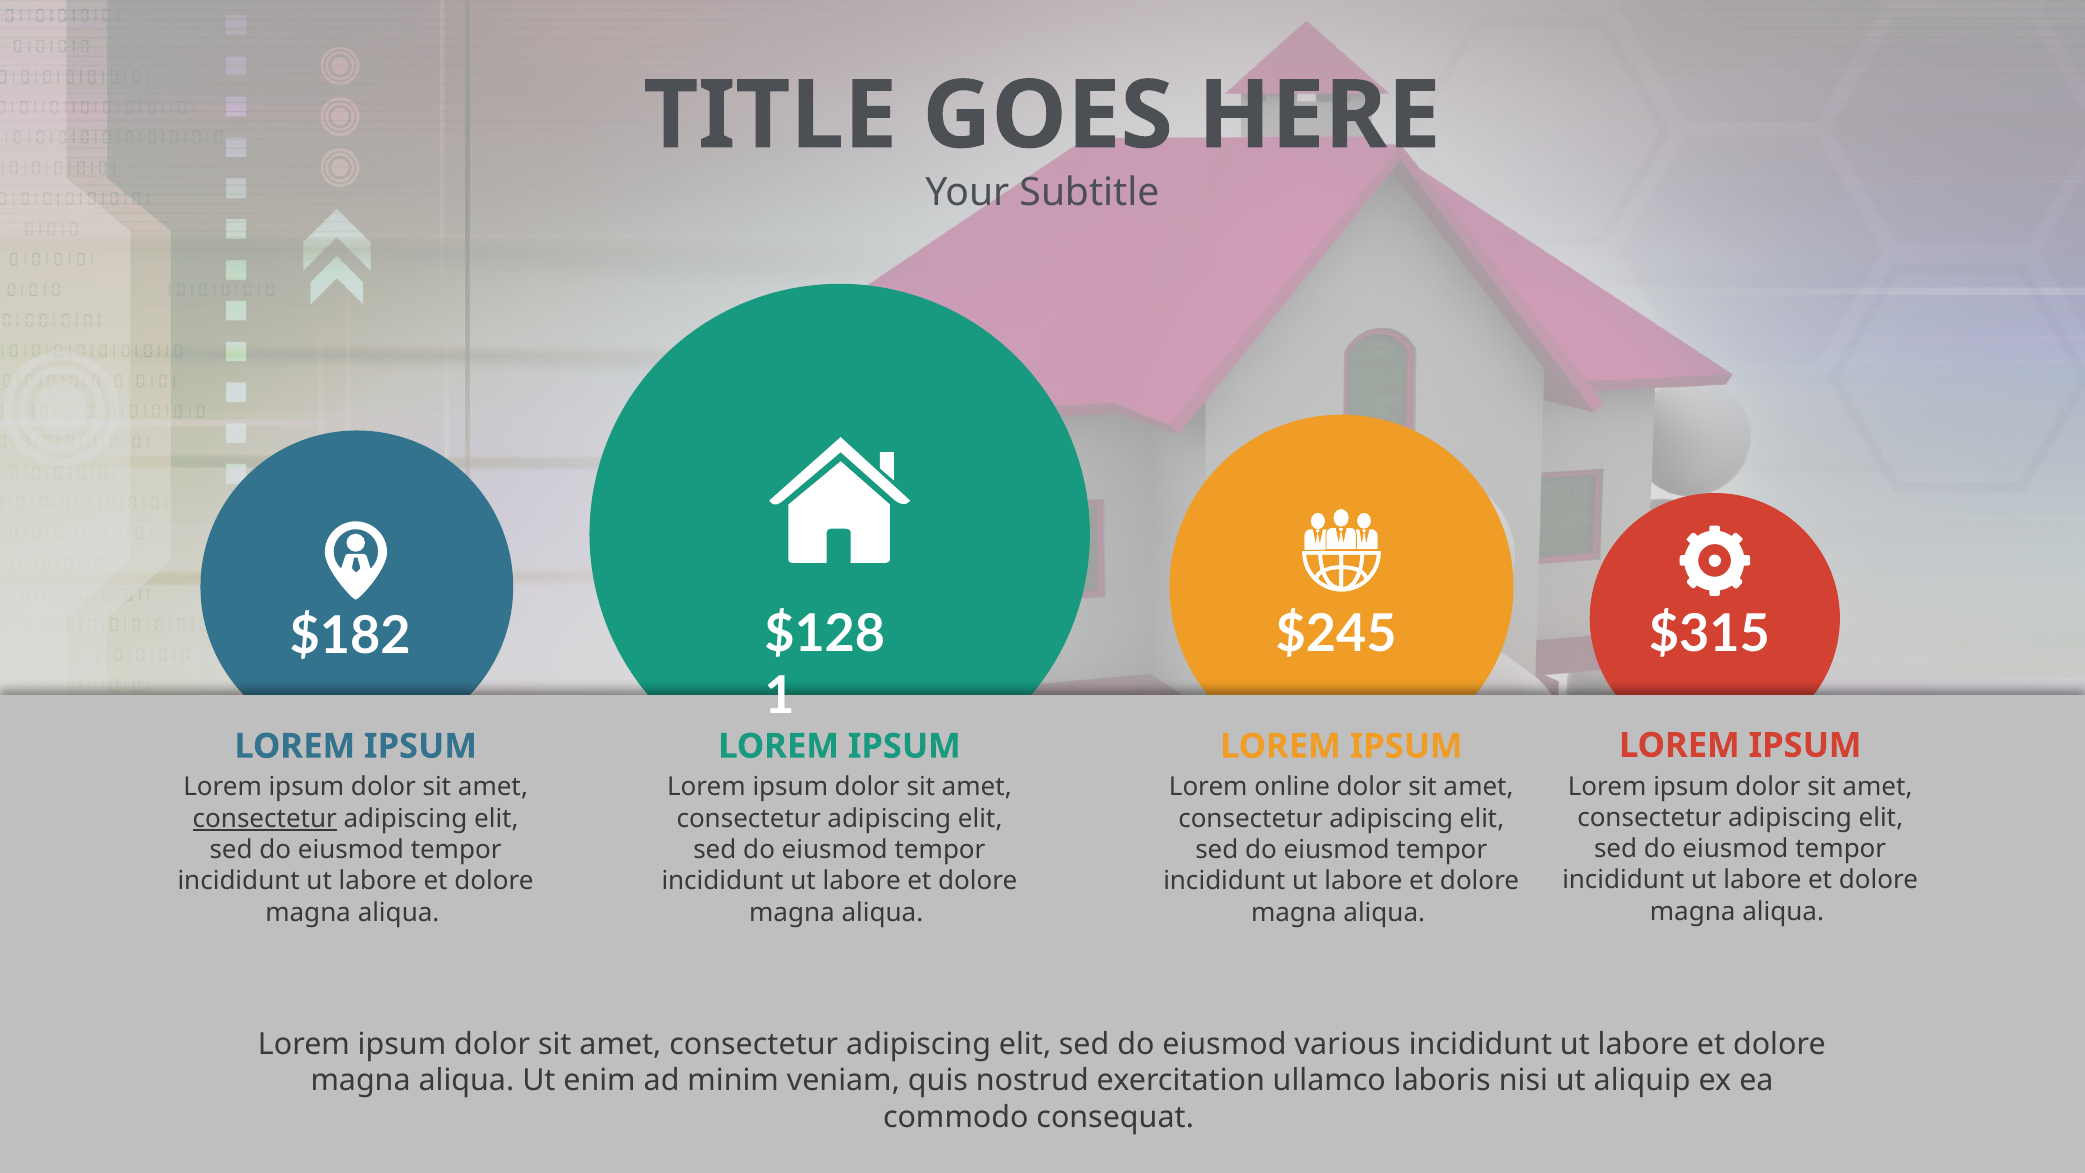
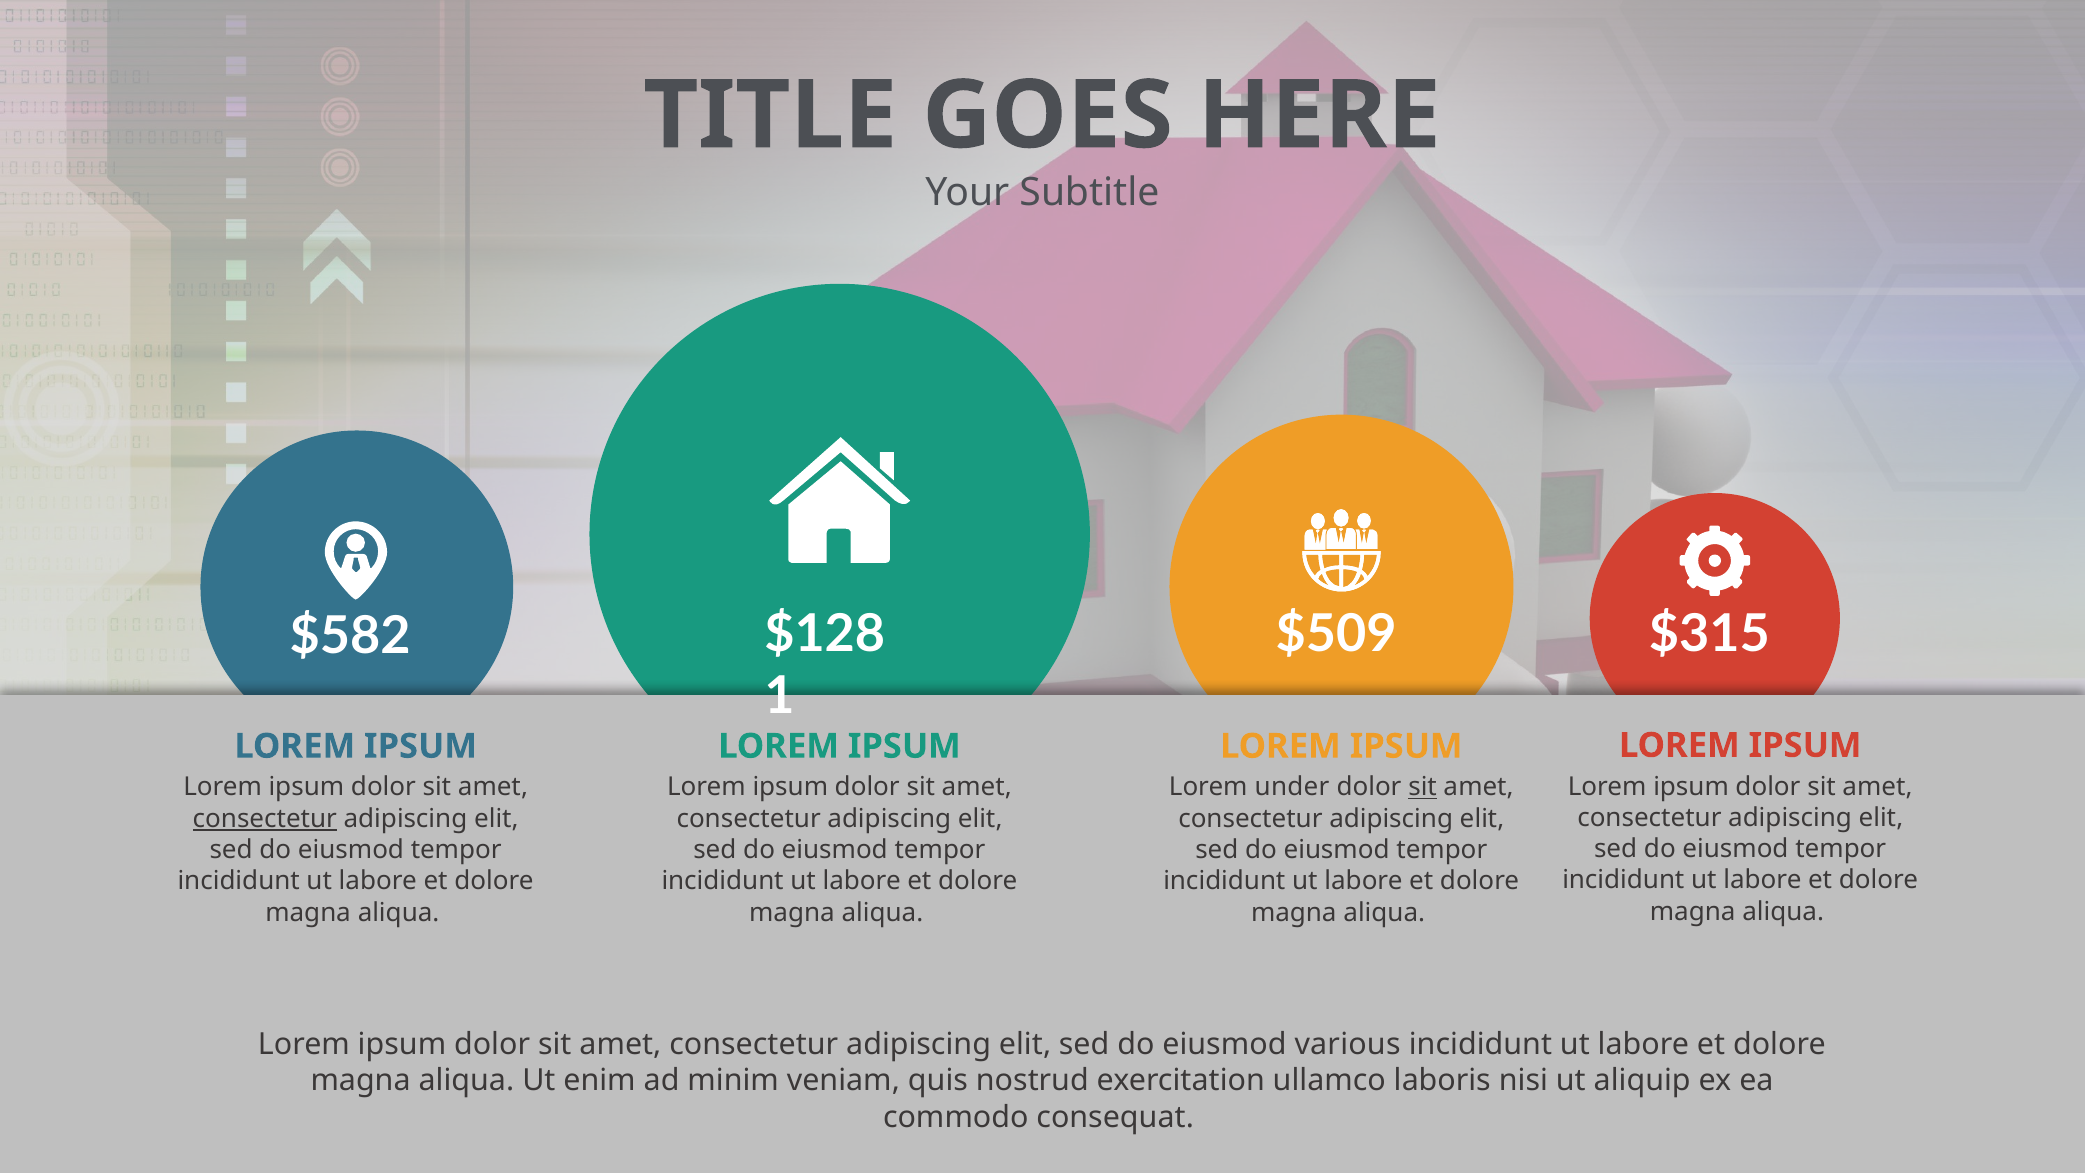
$245: $245 -> $509 (1336, 634)
$182: $182 -> $582 (350, 636)
online: online -> under (1292, 787)
sit underline: none -> present (1423, 787)
